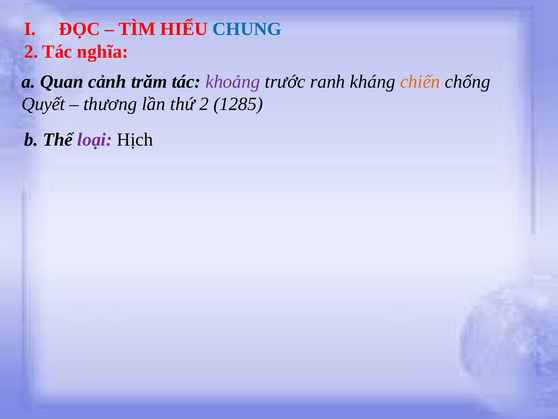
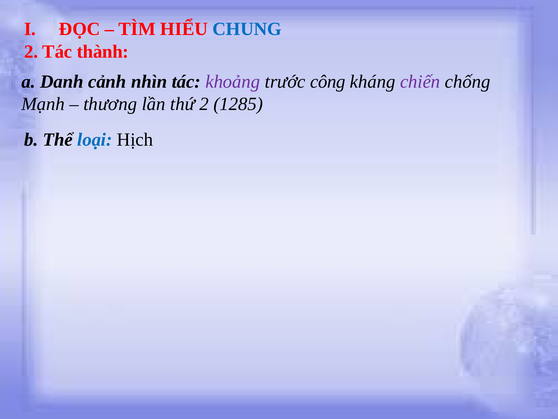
nghĩa: nghĩa -> thành (103, 51)
Quan: Quan -> Danh (62, 82)
trăm: trăm -> nhìn (149, 82)
ranh: ranh -> công (328, 82)
chiến colour: orange -> purple (420, 82)
Quyết: Quyết -> Mạnh (43, 104)
loại colour: purple -> blue (95, 140)
